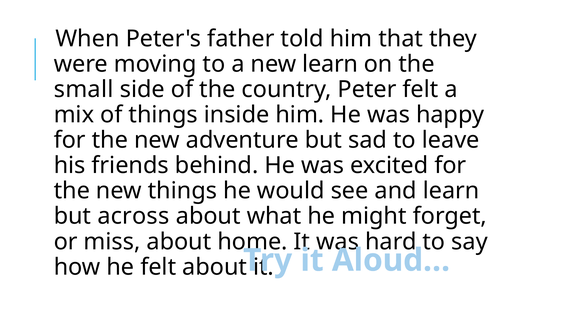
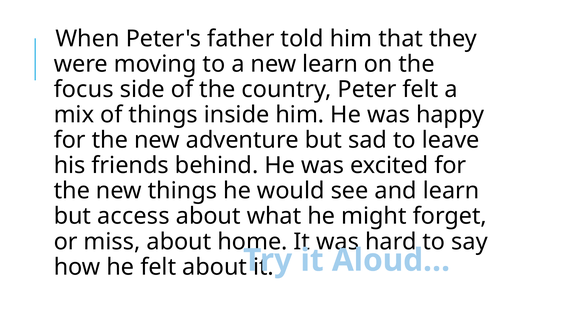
small: small -> focus (84, 90)
across: across -> access (133, 216)
